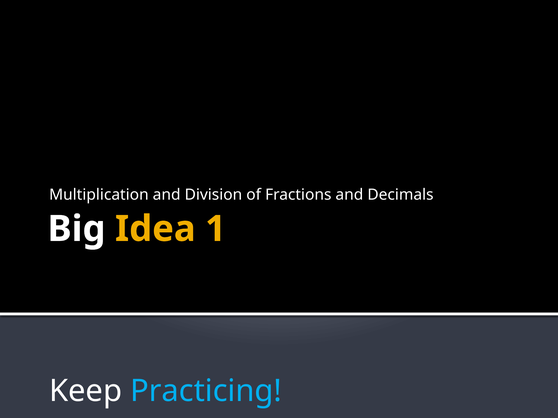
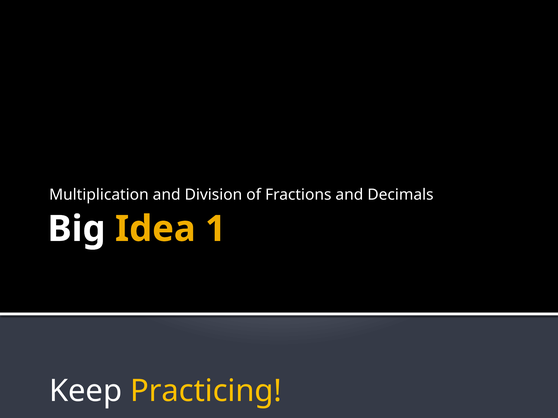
Practicing colour: light blue -> yellow (206, 391)
